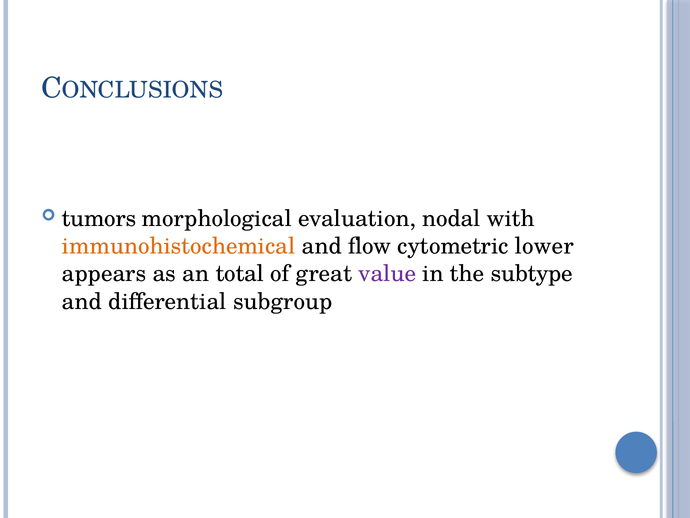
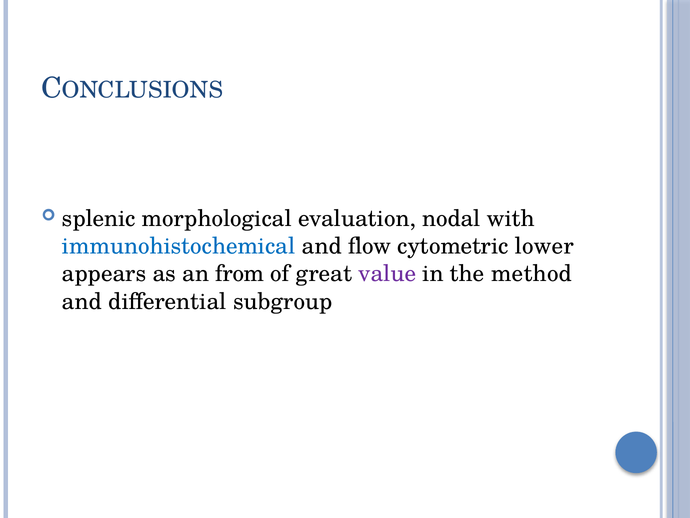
tumors: tumors -> splenic (99, 218)
immunohistochemical colour: orange -> blue (179, 246)
total: total -> from (240, 274)
subtype: subtype -> method (532, 274)
